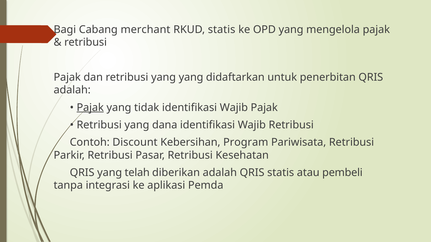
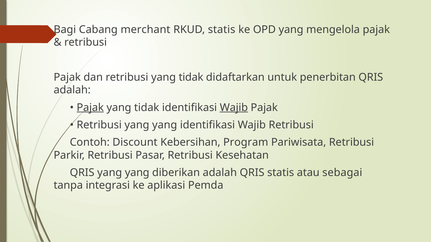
retribusi yang yang: yang -> tidak (191, 77)
Wajib underline: none -> present (234, 108)
Retribusi yang dana: dana -> yang (165, 125)
QRIS yang telah: telah -> yang (137, 173)
pembeli: pembeli -> sebagai (342, 173)
